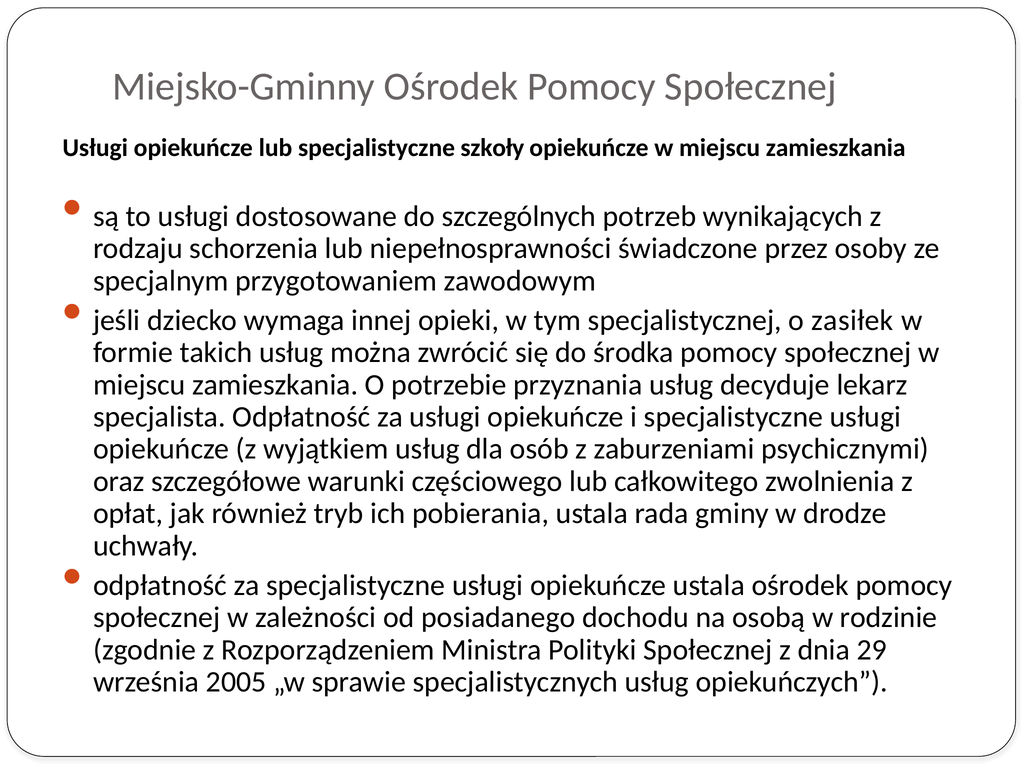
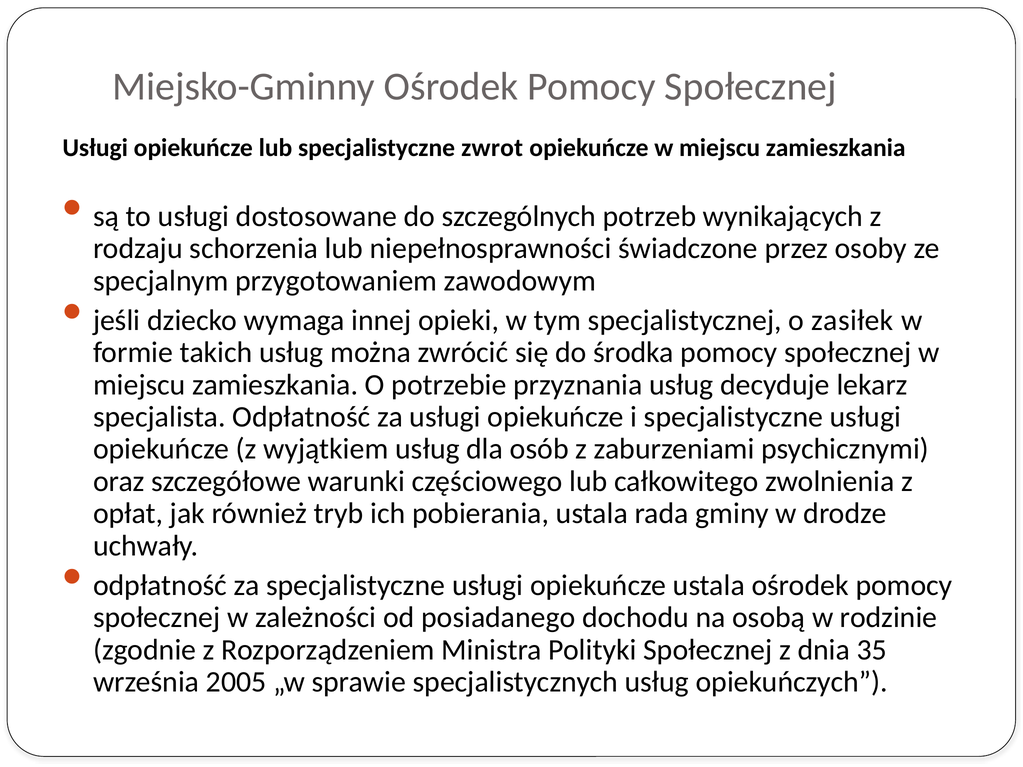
szkoły: szkoły -> zwrot (492, 148)
29: 29 -> 35 (872, 650)
